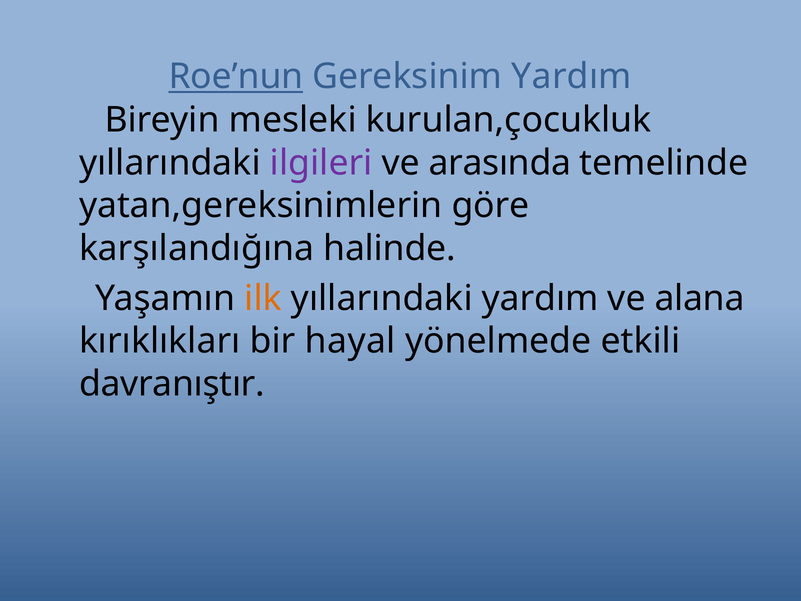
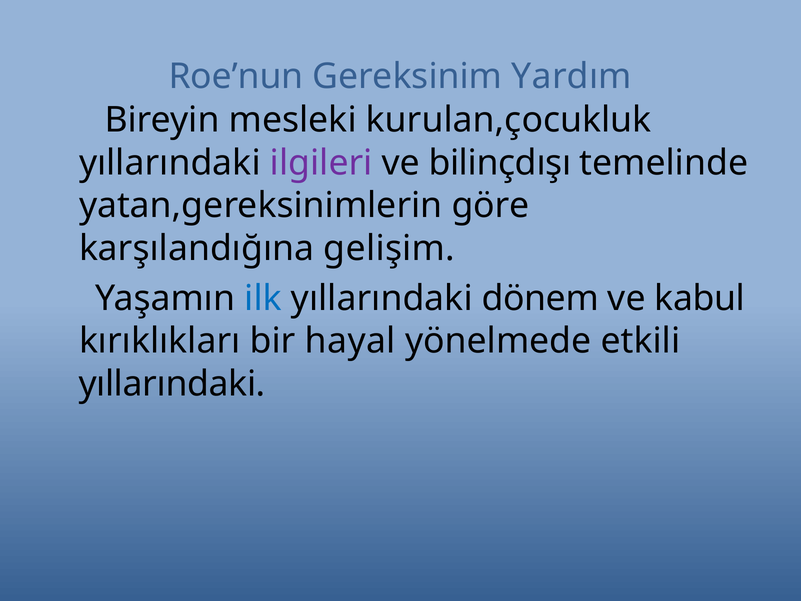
Roe’nun underline: present -> none (236, 77)
arasında: arasında -> bilinçdışı (500, 163)
halinde: halinde -> gelişim (389, 248)
ilk colour: orange -> blue (263, 298)
yıllarındaki yardım: yardım -> dönem (540, 298)
alana: alana -> kabul (700, 298)
davranıştır: davranıştır -> yıllarındaki (172, 384)
